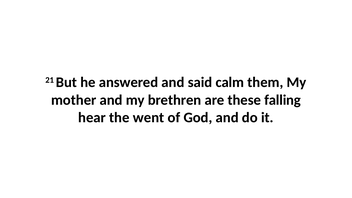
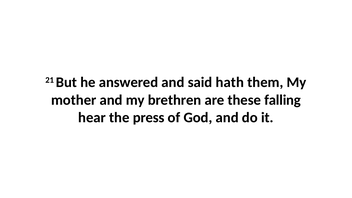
calm: calm -> hath (230, 82)
went: went -> press (149, 118)
